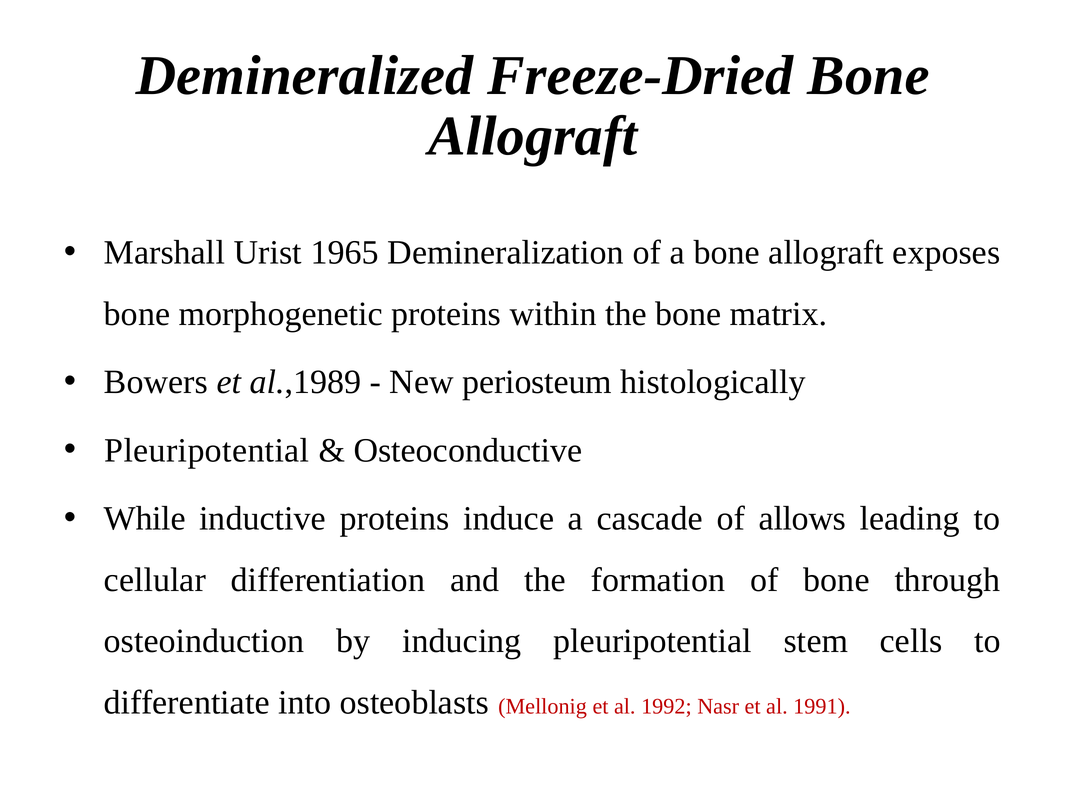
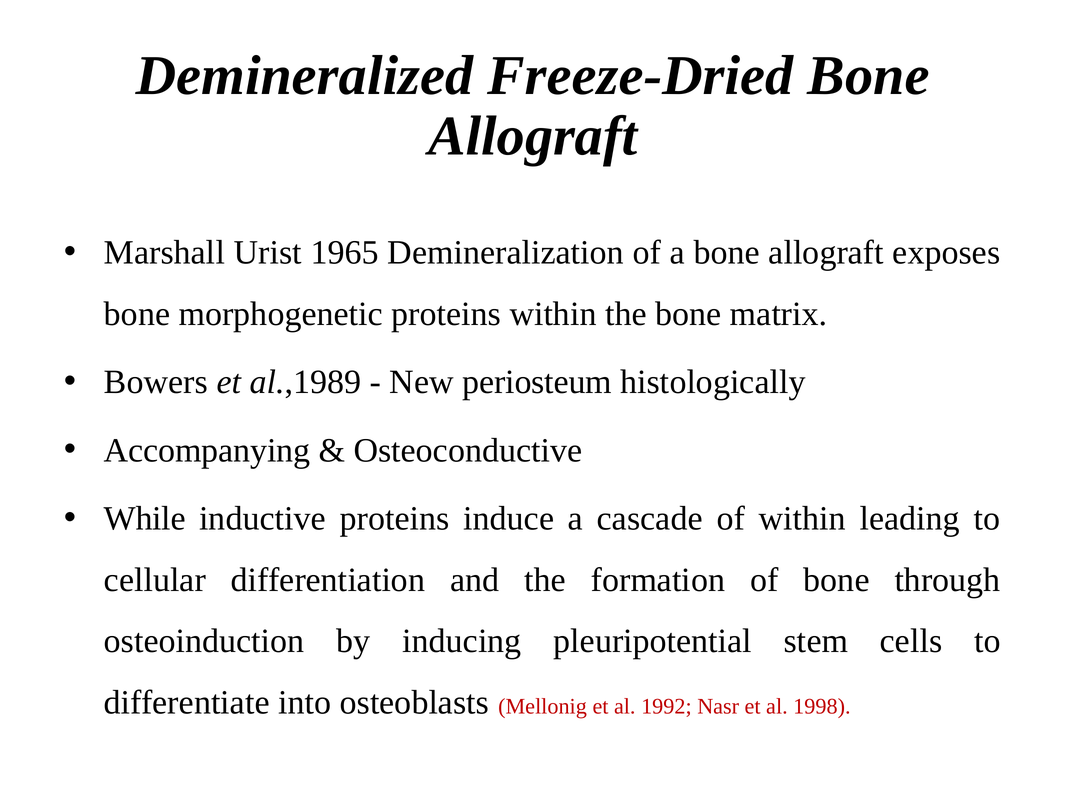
Pleuripotential: Pleuripotential -> Accompanying (207, 451)
of allows: allows -> within (802, 519)
1991: 1991 -> 1998 (822, 707)
